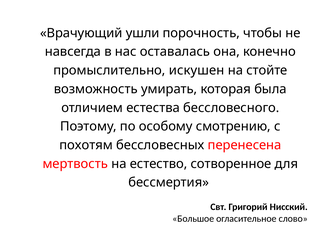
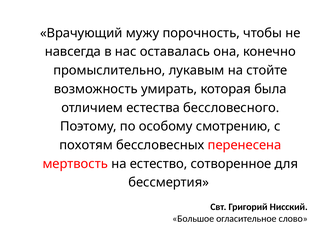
ушли: ушли -> мужу (142, 33)
искушен: искушен -> лукавым (197, 71)
